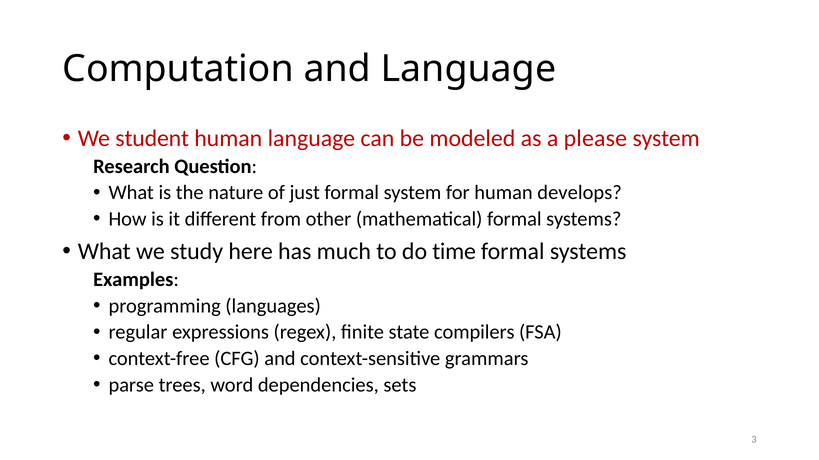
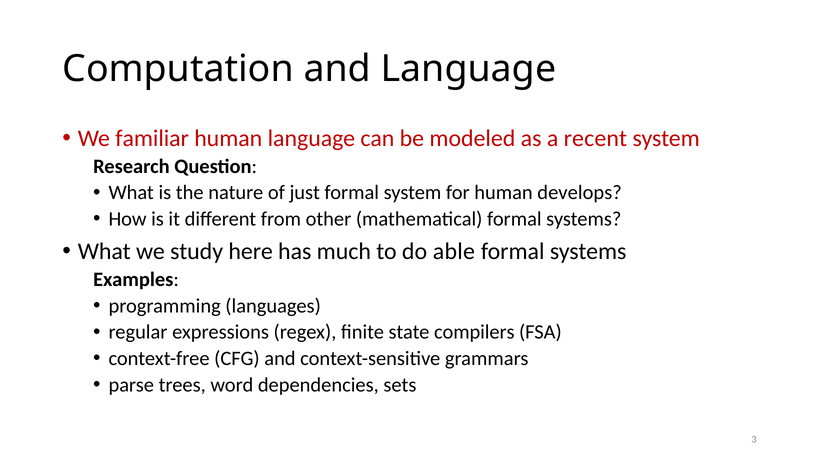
student: student -> familiar (152, 138)
please: please -> recent (595, 138)
time: time -> able (454, 252)
